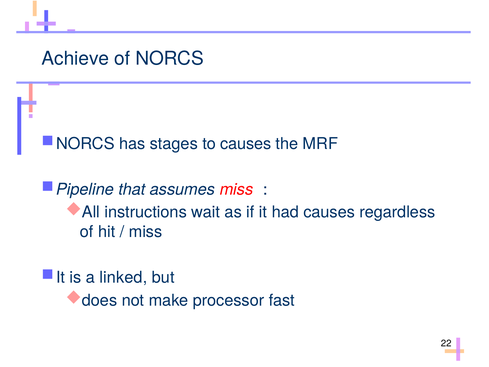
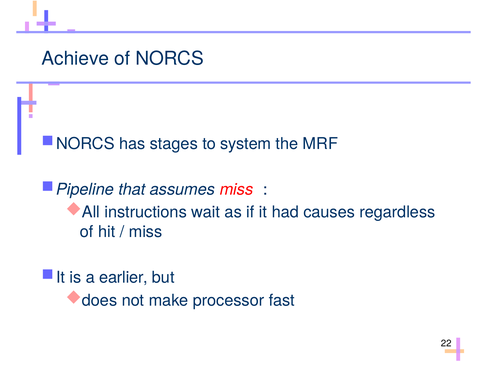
to causes: causes -> system (246, 144)
linked: linked -> earlier (123, 277)
